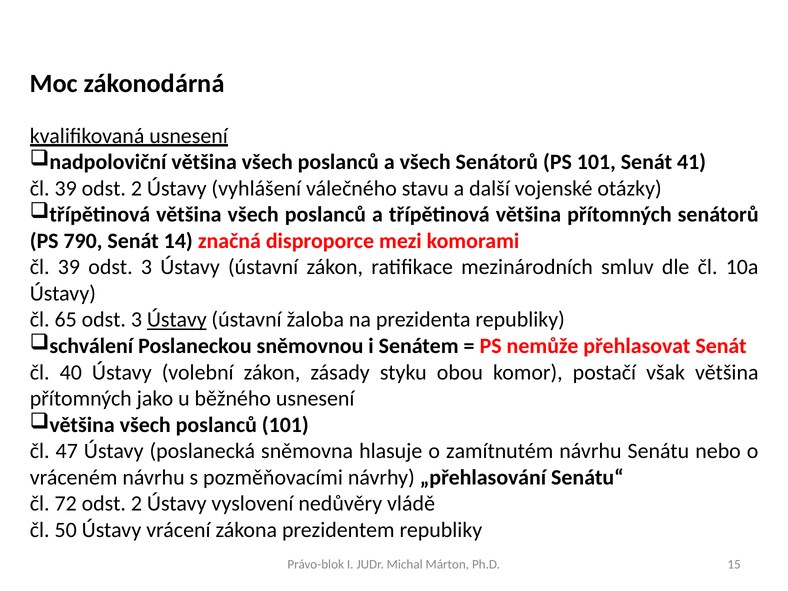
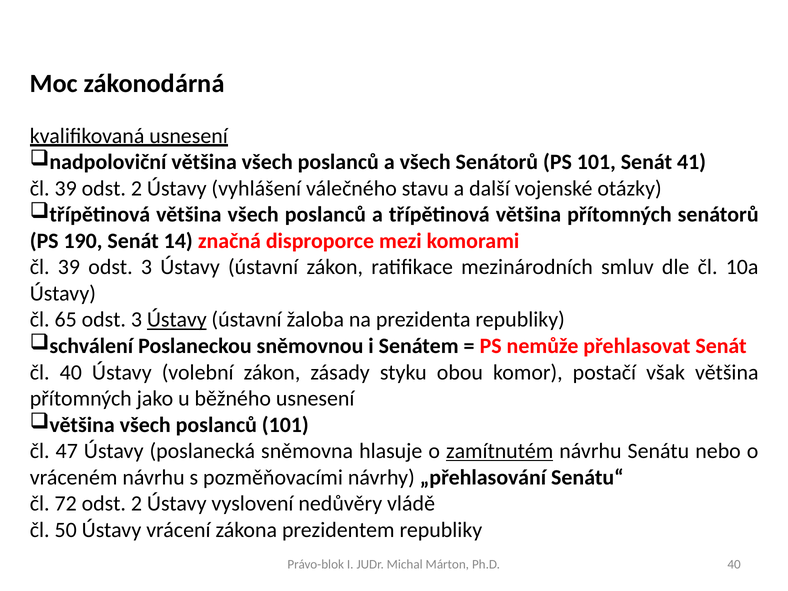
790: 790 -> 190 (83, 241)
zamítnutém underline: none -> present (500, 451)
Ph.D 15: 15 -> 40 (734, 564)
